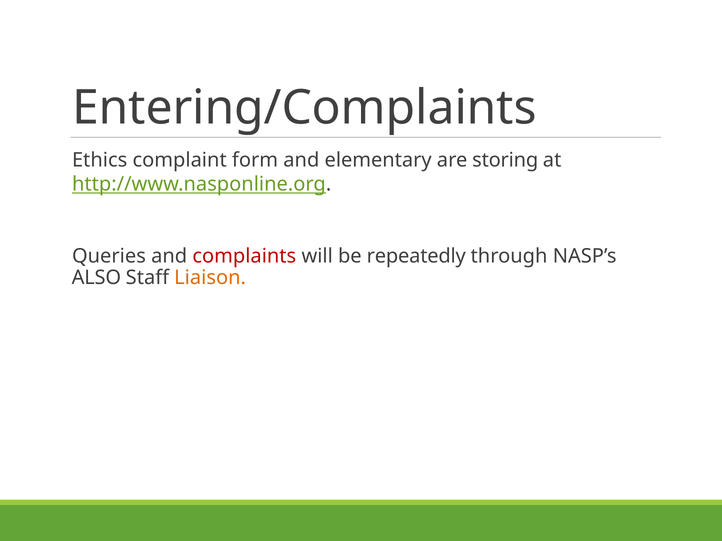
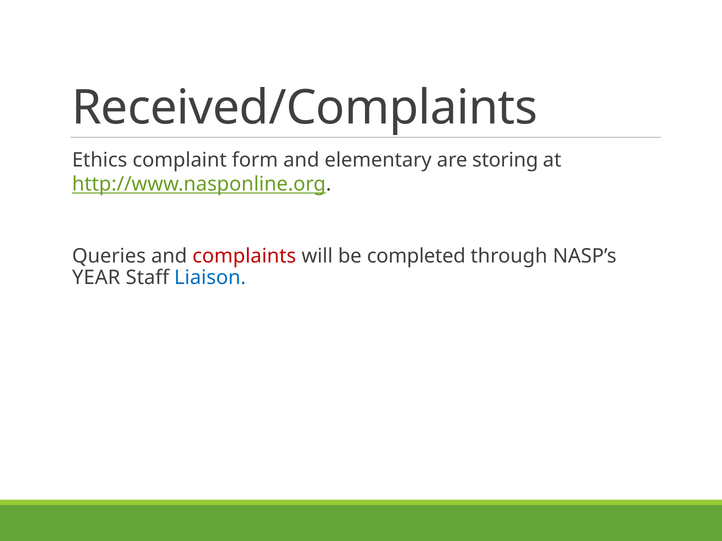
Entering/Complaints: Entering/Complaints -> Received/Complaints (305, 108)
repeatedly: repeatedly -> completed (416, 256)
ALSO: ALSO -> YEAR (96, 278)
Liaison colour: orange -> blue (210, 278)
